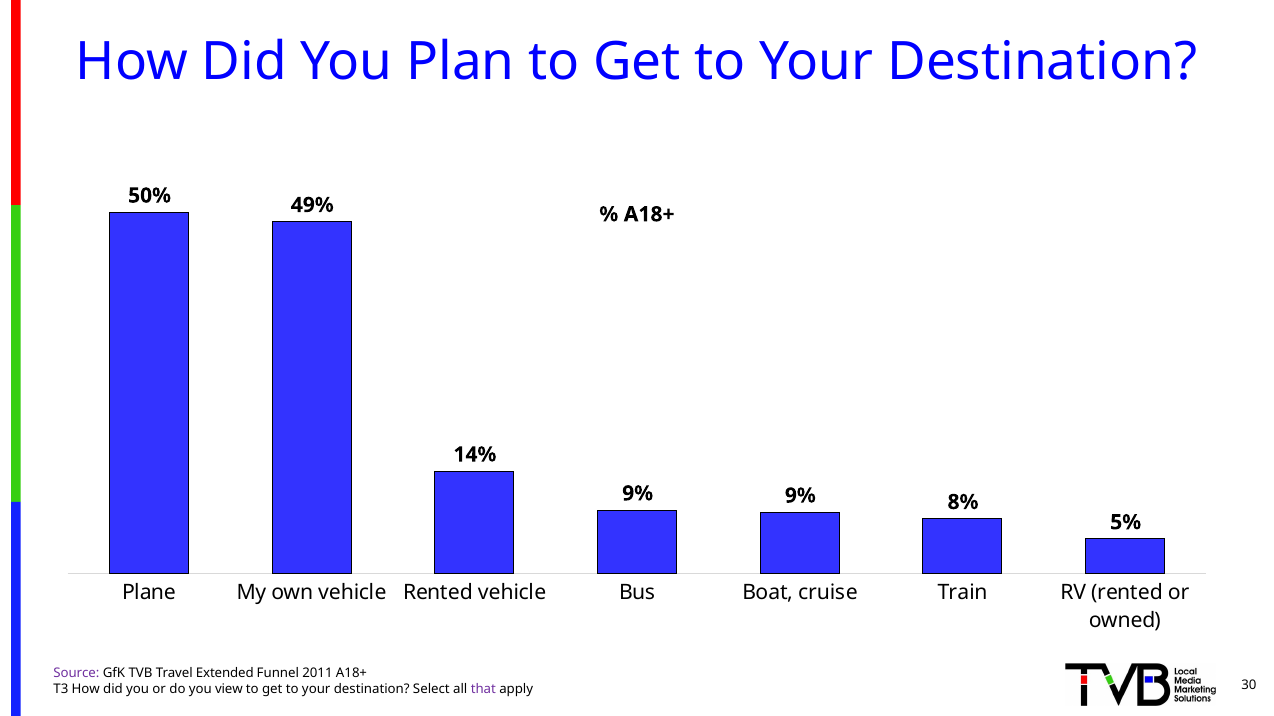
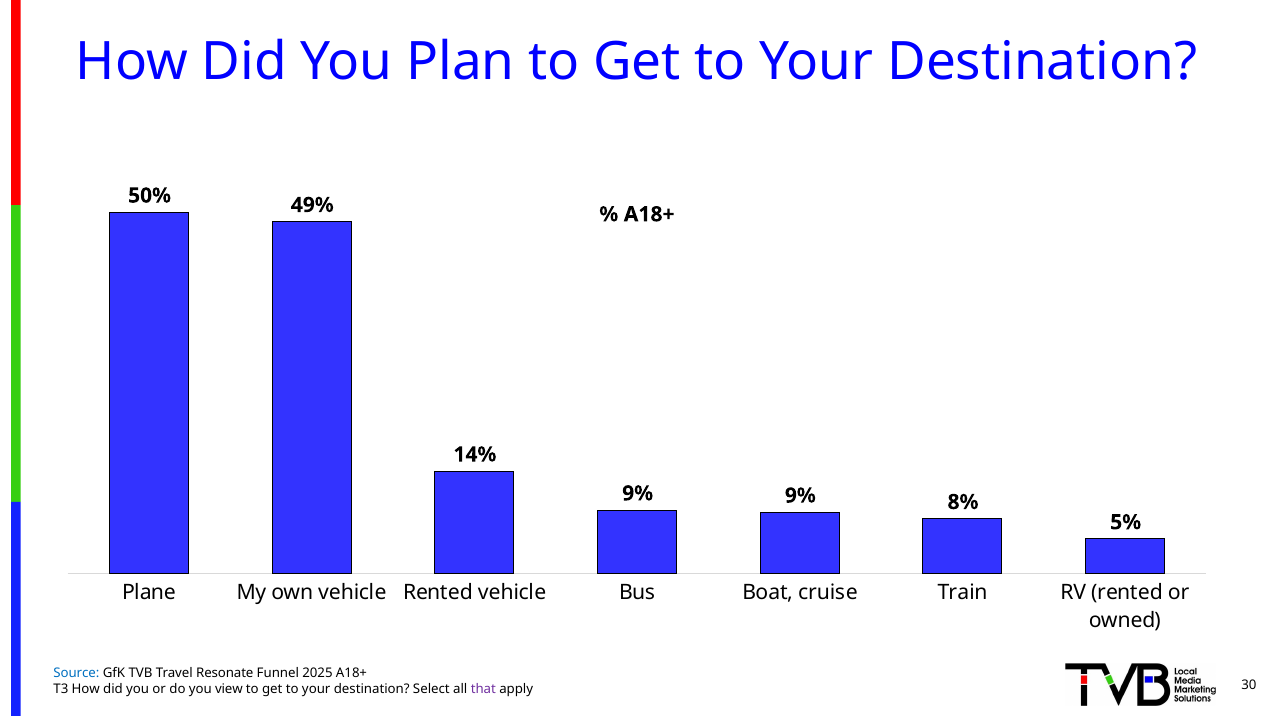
Source colour: purple -> blue (76, 674)
Extended: Extended -> Resonate (225, 674)
2011: 2011 -> 2025 (317, 674)
